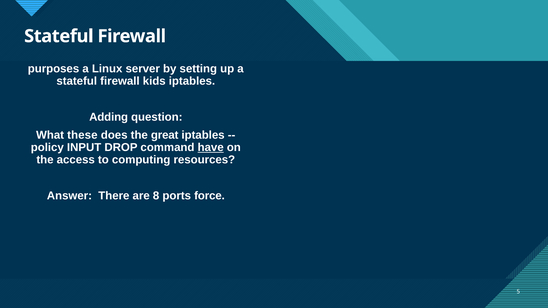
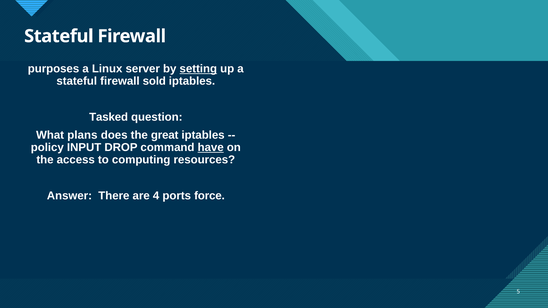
setting underline: none -> present (198, 69)
kids: kids -> sold (154, 81)
Adding: Adding -> Tasked (109, 117)
these: these -> plans (82, 135)
8: 8 -> 4 (156, 196)
